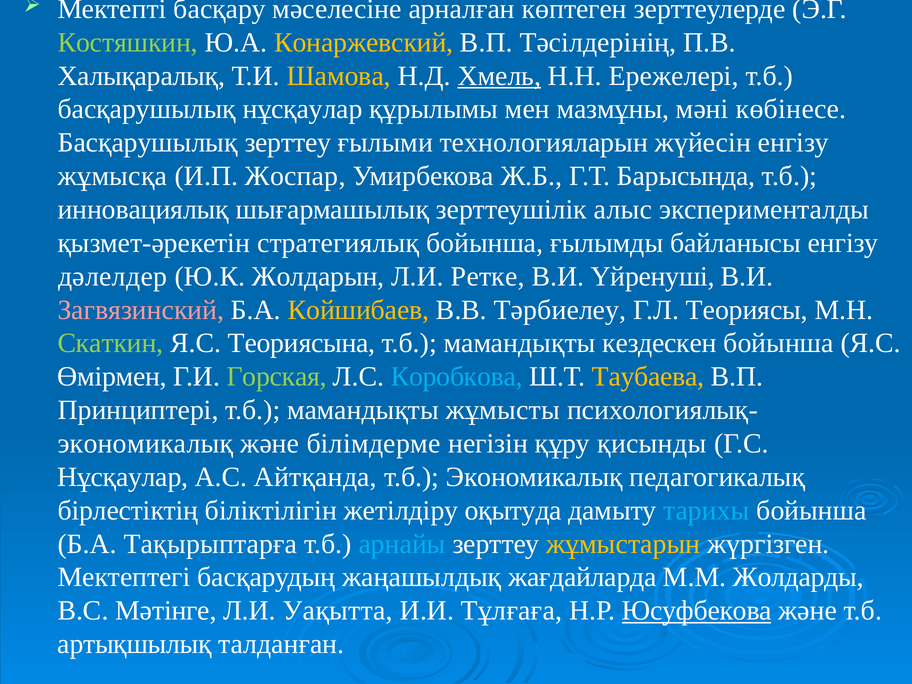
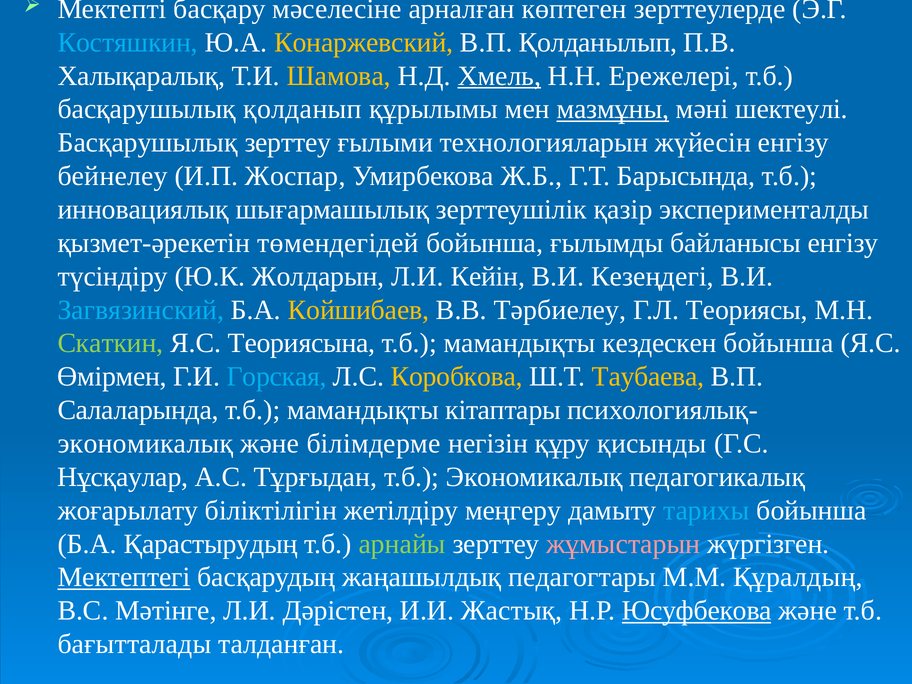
Костяшкин colour: light green -> light blue (128, 42)
Тәсілдерінің: Тәсілдерінің -> Қолданылып (598, 42)
басқарушылық нұсқаулар: нұсқаулар -> қолданып (302, 109)
мазмұны underline: none -> present (613, 109)
көбінесе: көбінесе -> шектеулі (791, 109)
жұмысқа: жұмысқа -> бейнелеу (113, 176)
алыс: алыс -> қазір (623, 210)
стратегиялық: стратегиялық -> төмендегідей (338, 243)
дәлелдер: дәлелдер -> түсіндіру (113, 276)
Ретке: Ретке -> Кейін (488, 276)
Үйренуші: Үйренуші -> Кезеңдегі (652, 276)
Загвязинский colour: pink -> light blue (141, 310)
Горская colour: light green -> light blue (277, 377)
Коробкова colour: light blue -> yellow (457, 377)
Принциптері: Принциптері -> Салаларында (138, 410)
жұмысты: жұмысты -> кітаптары (503, 410)
Айтқанда: Айтқанда -> Тұрғыдан (316, 477)
бірлестіктің: бірлестіктің -> жоғарылату (128, 510)
оқытуда: оқытуда -> меңгеру (513, 510)
Тақырыптарға: Тақырыптарға -> Қарастырудың (211, 544)
арнайы colour: light blue -> light green (402, 544)
жұмыстарын colour: yellow -> pink (623, 544)
Мектептегі underline: none -> present (124, 577)
жағдайларда: жағдайларда -> педагогтары (582, 577)
Жолдарды: Жолдарды -> Құралдың (798, 577)
Уақытта: Уақытта -> Дәрістен (338, 611)
Тұлғаға: Тұлғаға -> Жастық (512, 611)
артықшылық: артықшылық -> бағытталады (134, 644)
